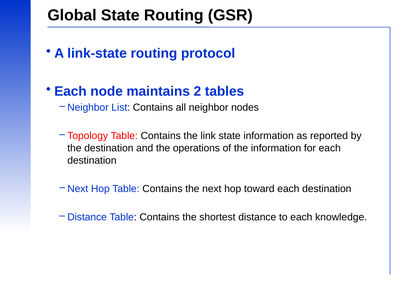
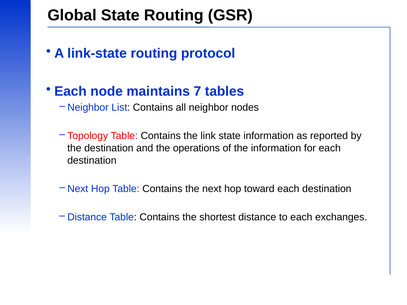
2: 2 -> 7 (197, 92)
knowledge: knowledge -> exchanges (341, 217)
